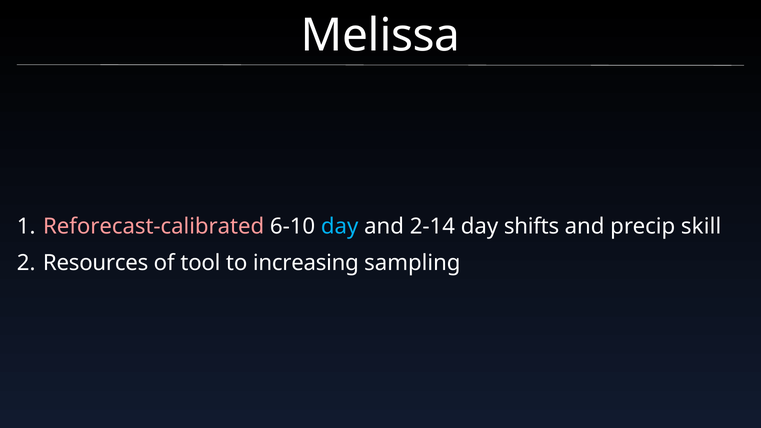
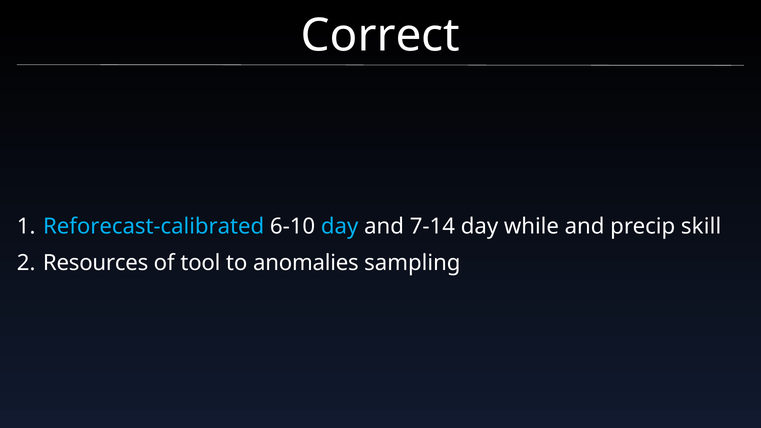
Melissa: Melissa -> Correct (381, 36)
Reforecast-calibrated colour: pink -> light blue (154, 226)
2-14: 2-14 -> 7-14 (432, 226)
shifts: shifts -> while (531, 226)
increasing: increasing -> anomalies (306, 263)
